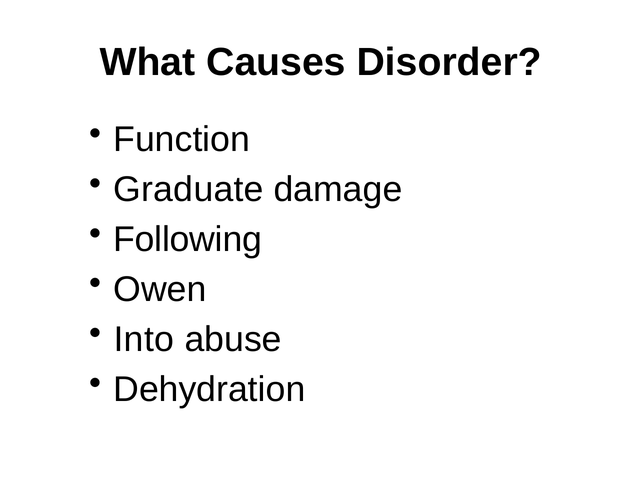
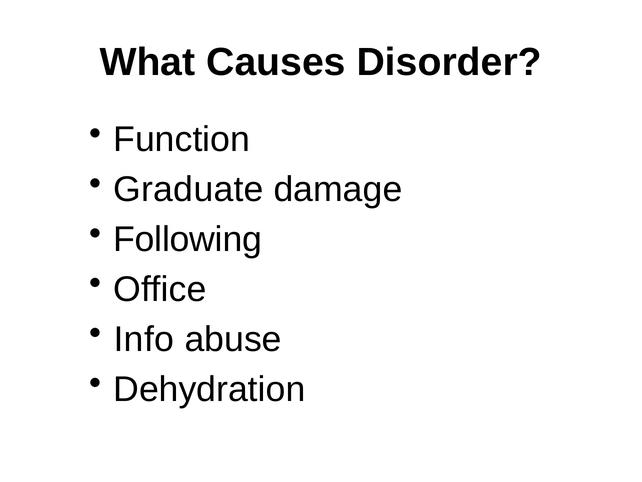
Owen: Owen -> Office (160, 289)
Into: Into -> Info (144, 339)
